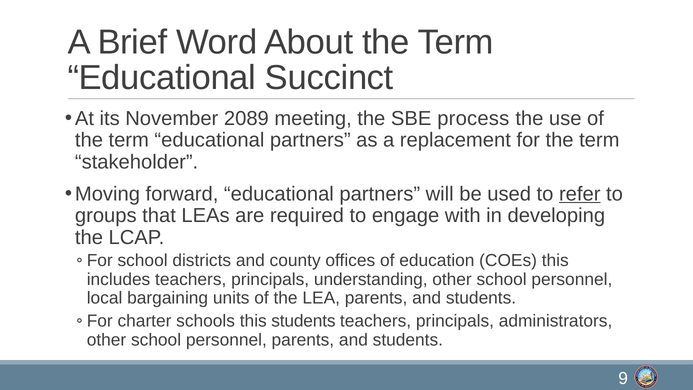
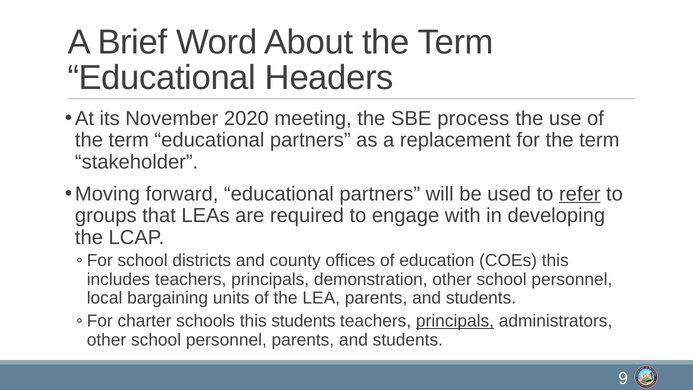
Succinct: Succinct -> Headers (329, 78)
2089: 2089 -> 2020 (246, 118)
understanding: understanding -> demonstration (371, 279)
principals underline: none -> present (455, 321)
